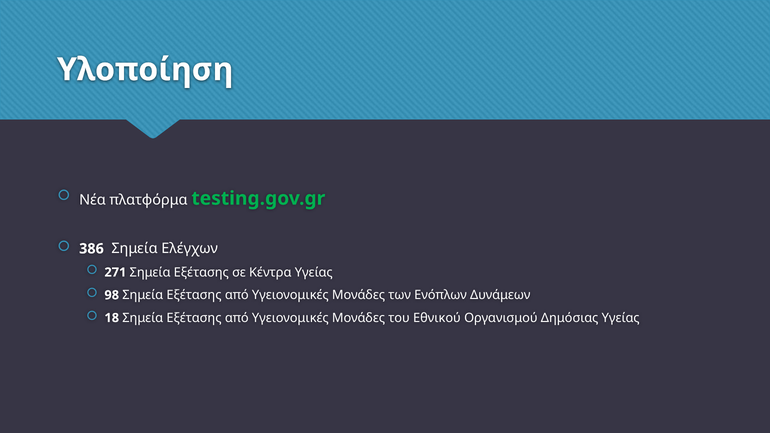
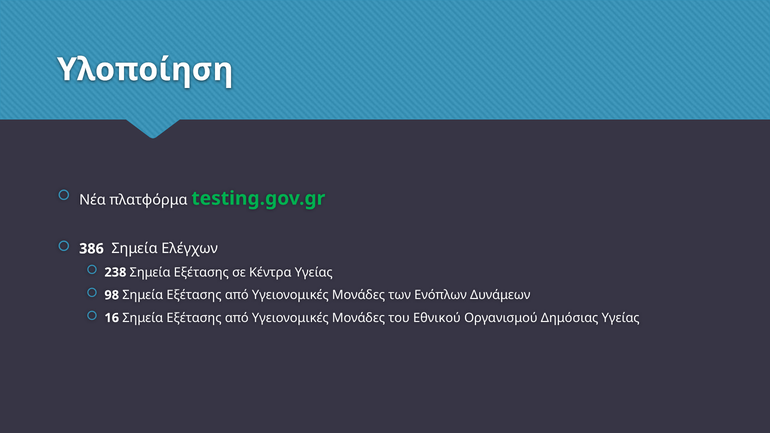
271: 271 -> 238 (115, 272)
18: 18 -> 16 (112, 318)
